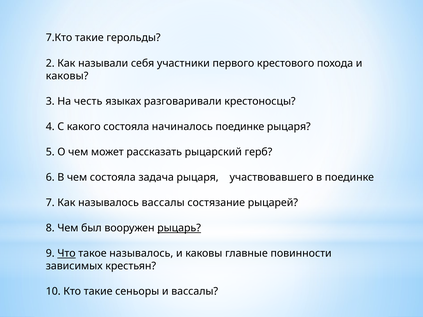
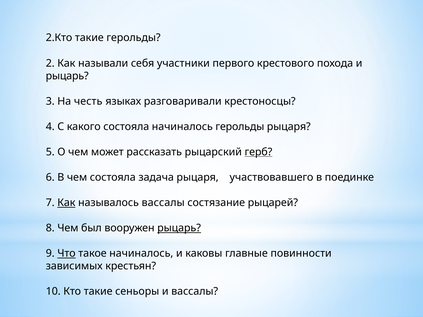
7.Кто: 7.Кто -> 2.Кто (59, 38)
каковы: каковы -> рыцарь (67, 76)
начиналось поединке: поединке -> герольды (240, 127)
герб underline: none -> present (258, 152)
Как underline: none -> present (66, 203)
такое называлось: называлось -> начиналось (141, 254)
